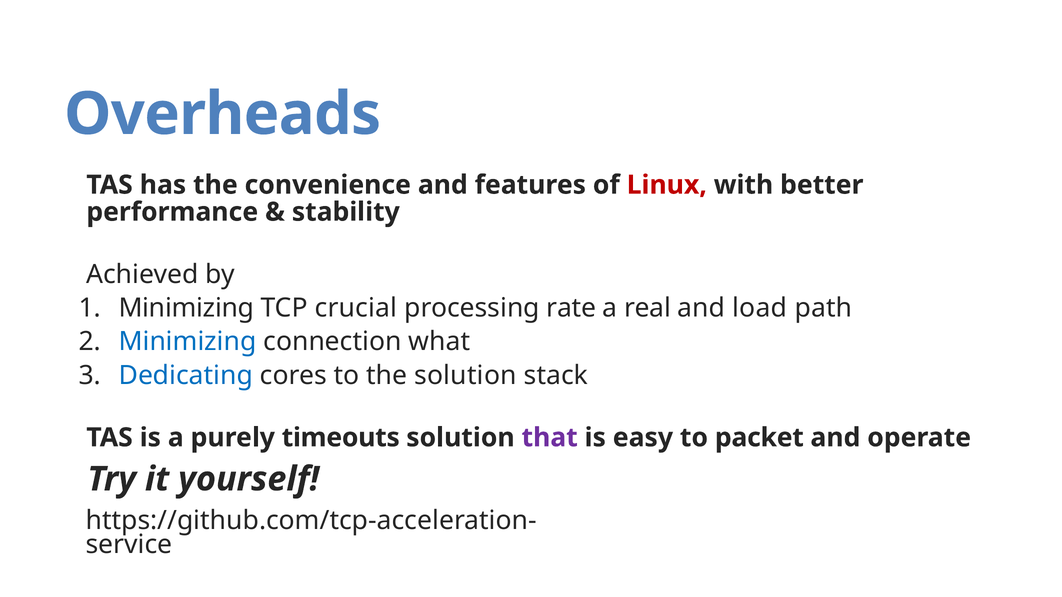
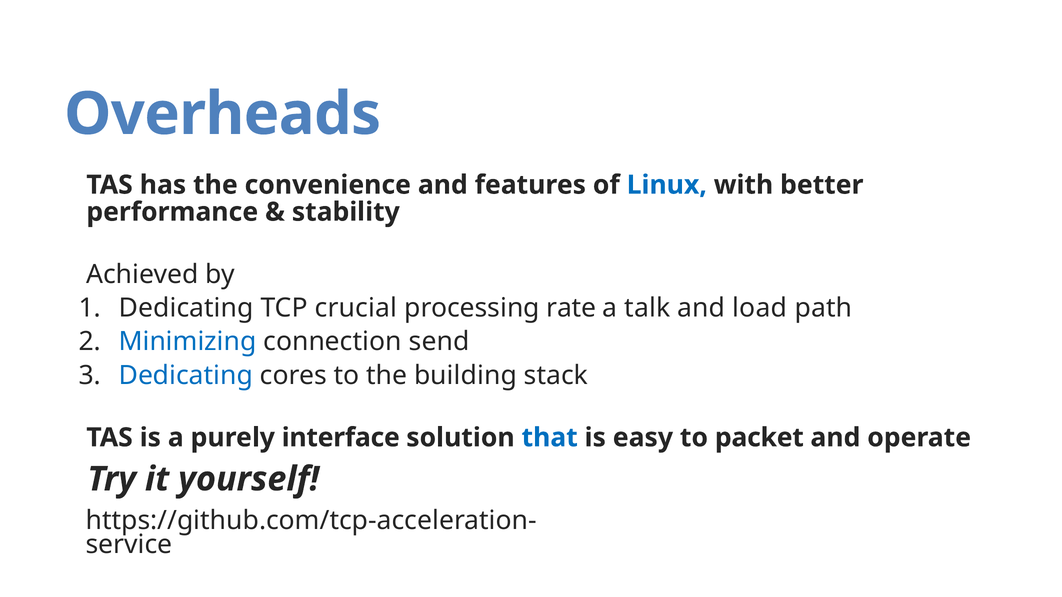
Linux colour: red -> blue (667, 185)
Minimizing: Minimizing -> Dedicating (186, 308)
real: real -> talk (647, 308)
what: what -> send (439, 342)
the solution: solution -> building (466, 376)
timeouts: timeouts -> interface (341, 438)
that colour: purple -> blue (550, 438)
